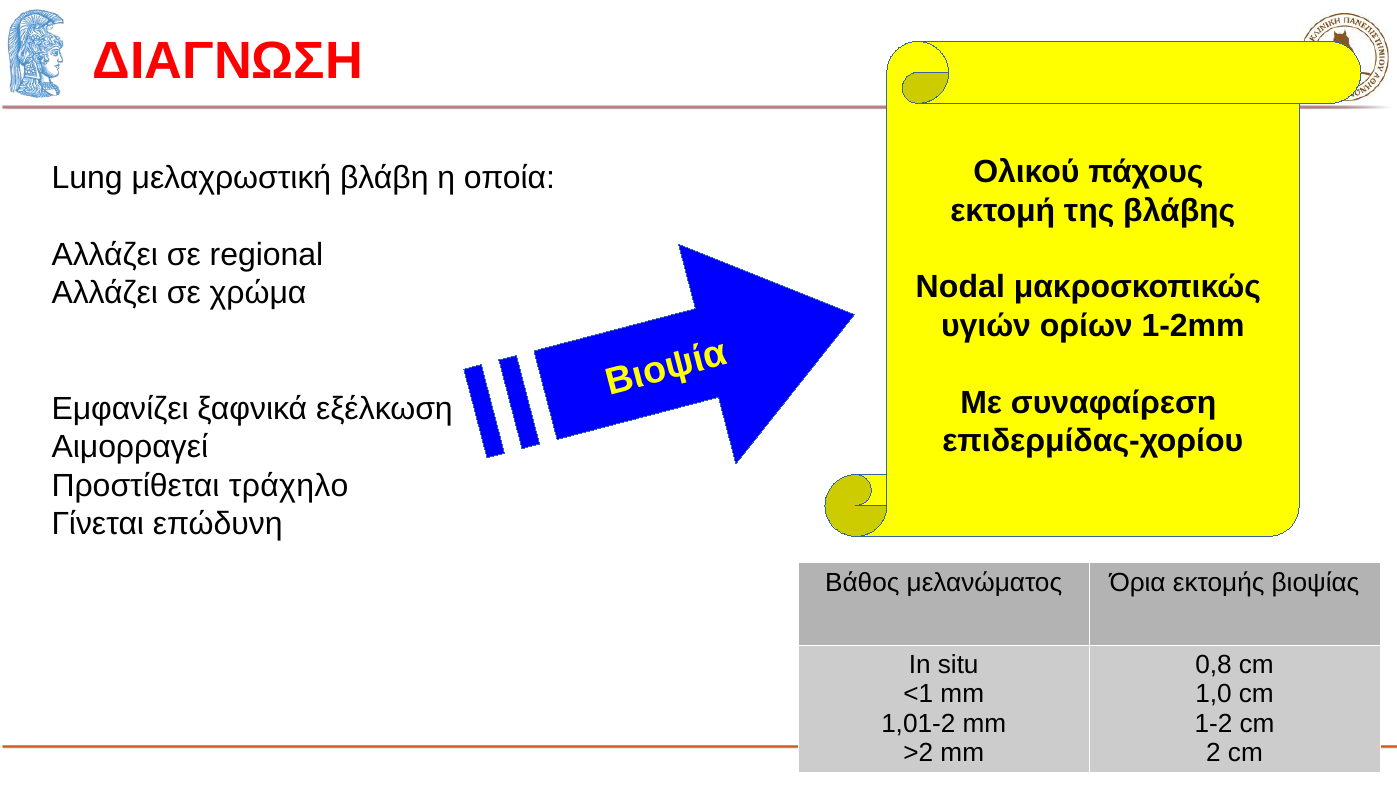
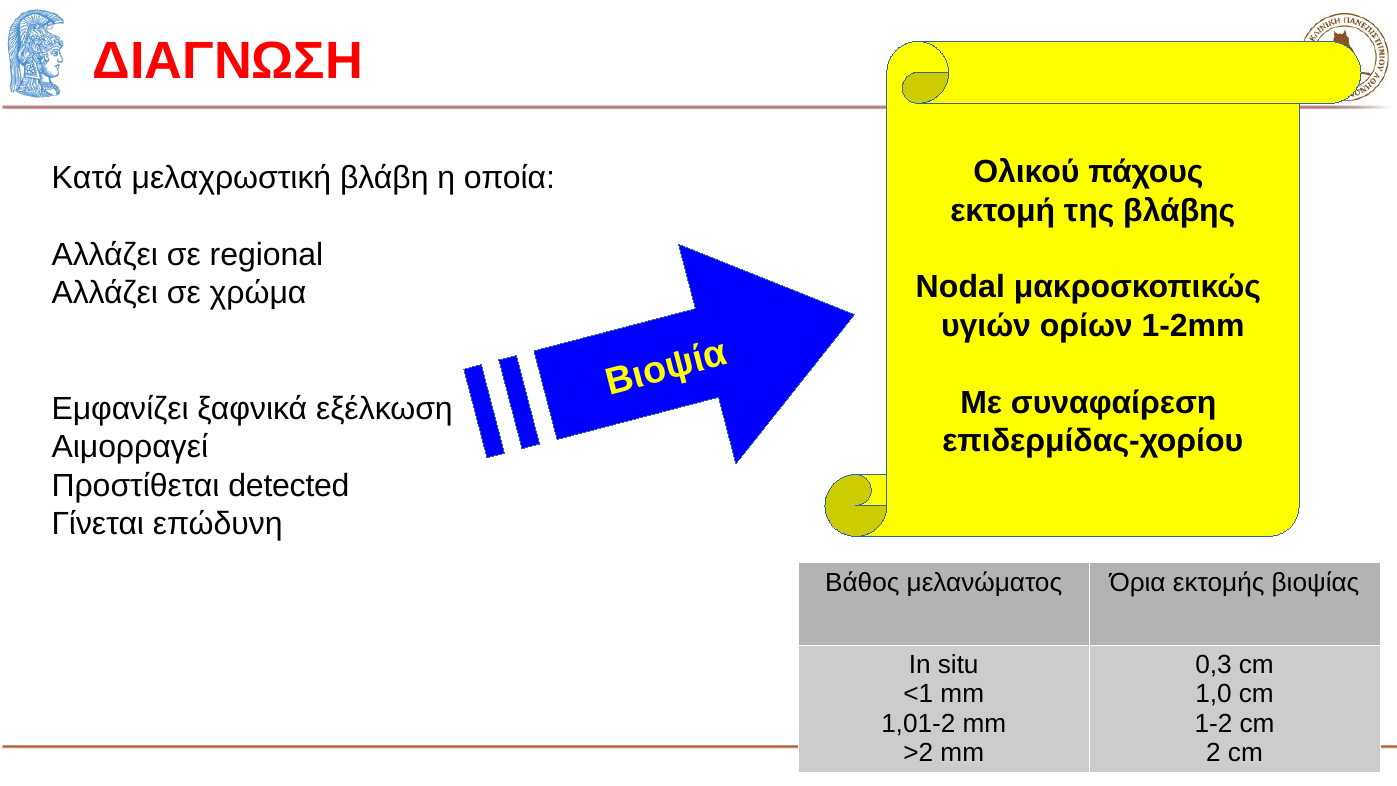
Lung: Lung -> Κατά (87, 178)
τράχηλο: τράχηλο -> detected (289, 485)
0,8: 0,8 -> 0,3 (1213, 665)
